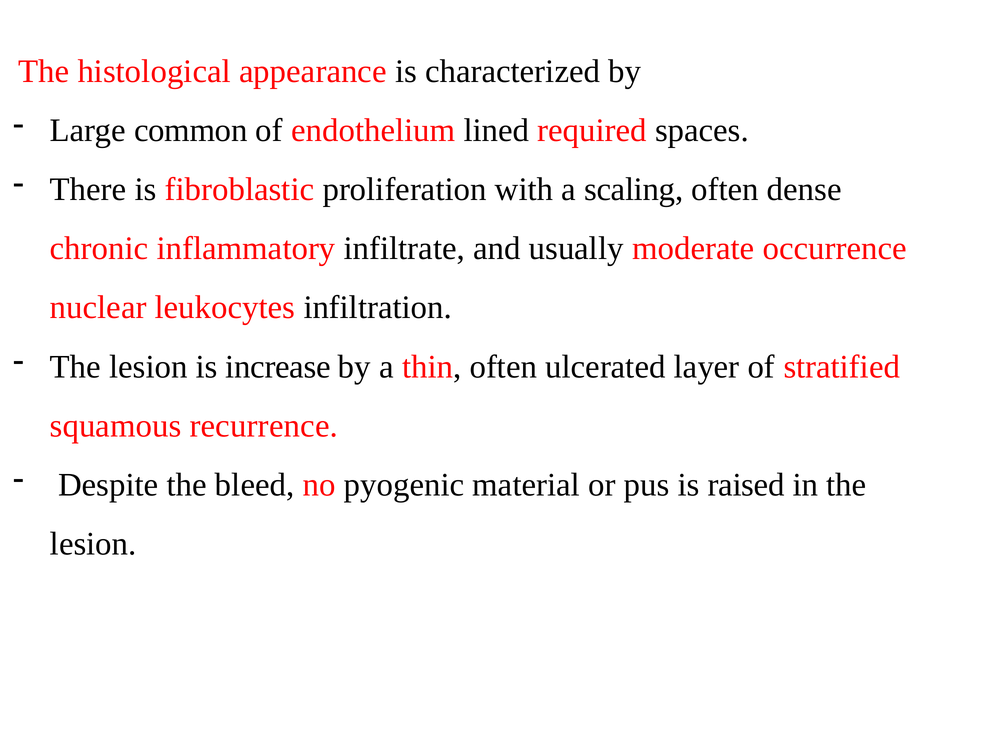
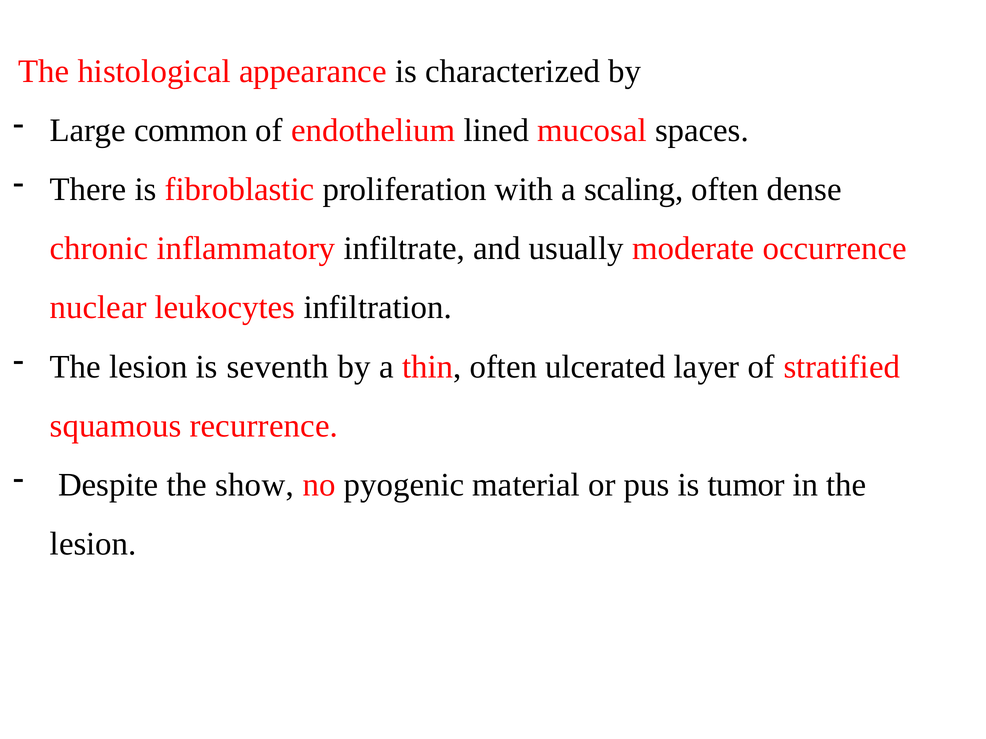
required: required -> mucosal (592, 130)
increase: increase -> seventh (278, 367)
bleed: bleed -> show (254, 485)
raised: raised -> tumor (746, 485)
